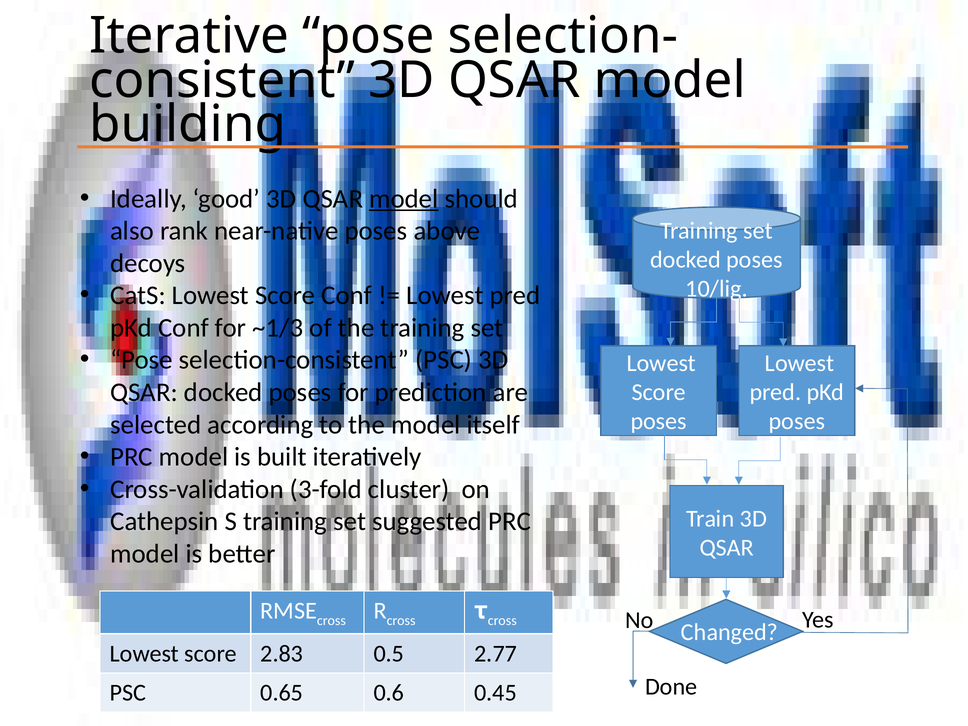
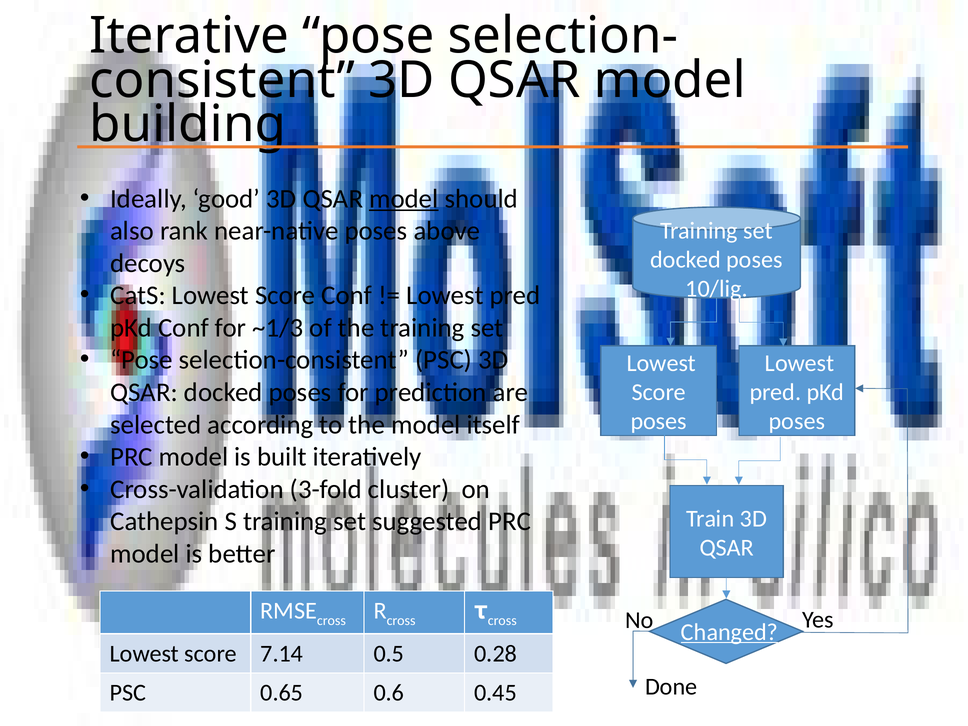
Changed underline: none -> present (729, 632)
2.83: 2.83 -> 7.14 (282, 654)
2.77: 2.77 -> 0.28 (496, 654)
